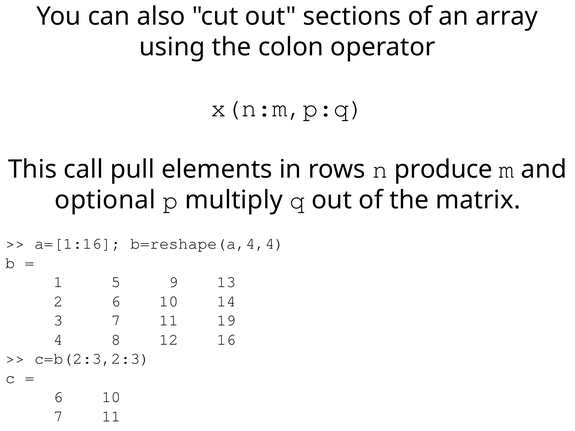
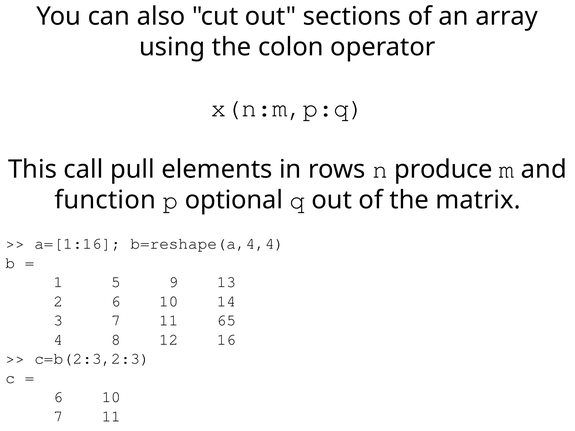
optional: optional -> function (105, 200)
multiply: multiply -> optional (234, 200)
19: 19 -> 65 (227, 320)
